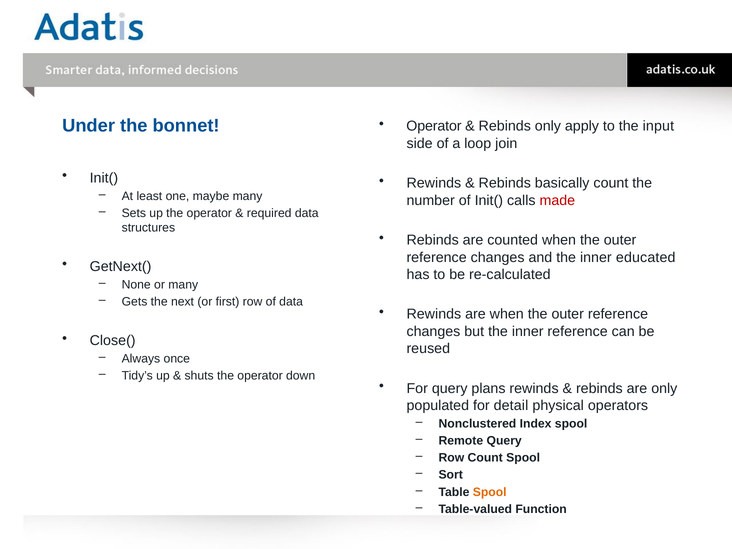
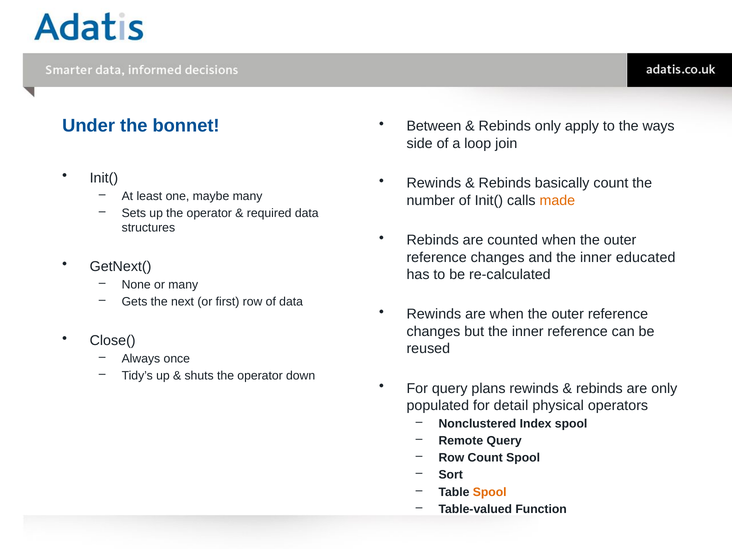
Operator: Operator -> Between (434, 126)
input: input -> ways (659, 126)
made colour: red -> orange (557, 200)
